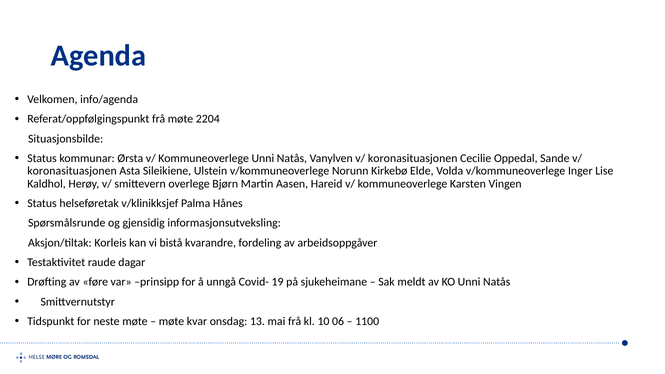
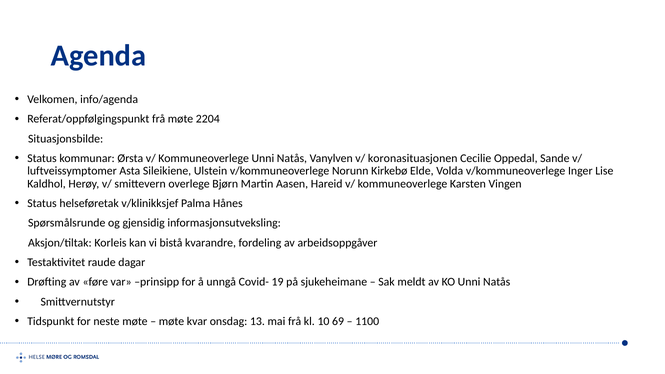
koronasituasjonen: koronasituasjonen -> luftveissymptomer (72, 171)
06: 06 -> 69 (338, 321)
